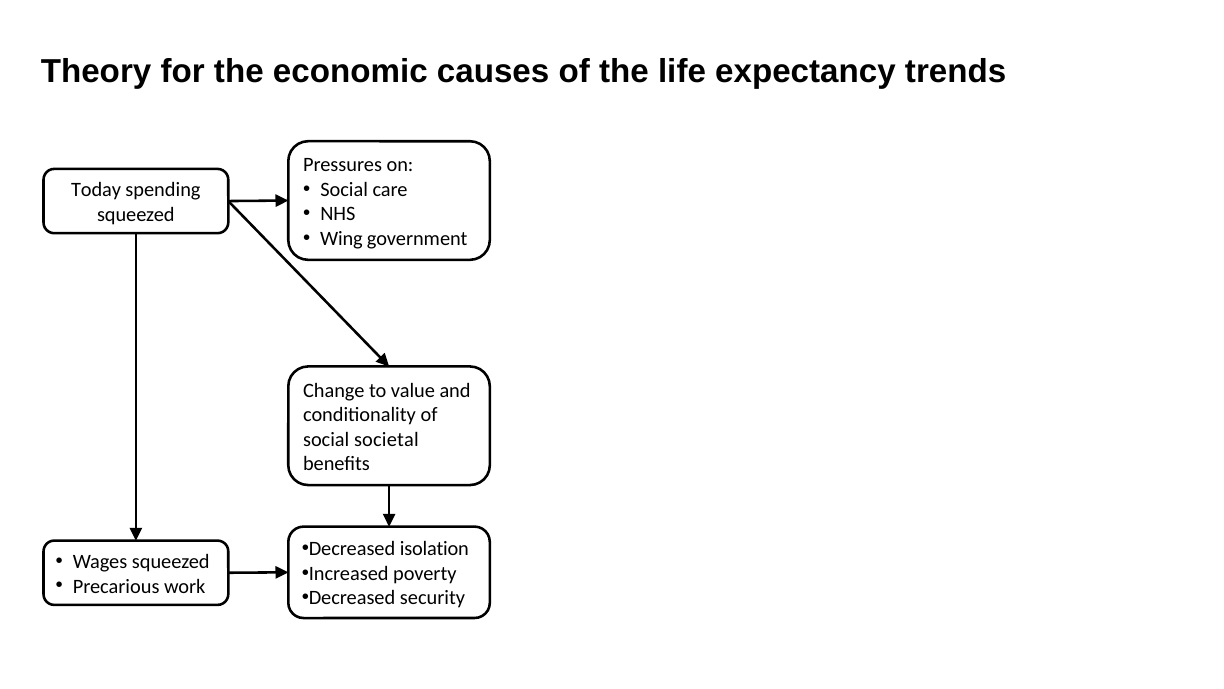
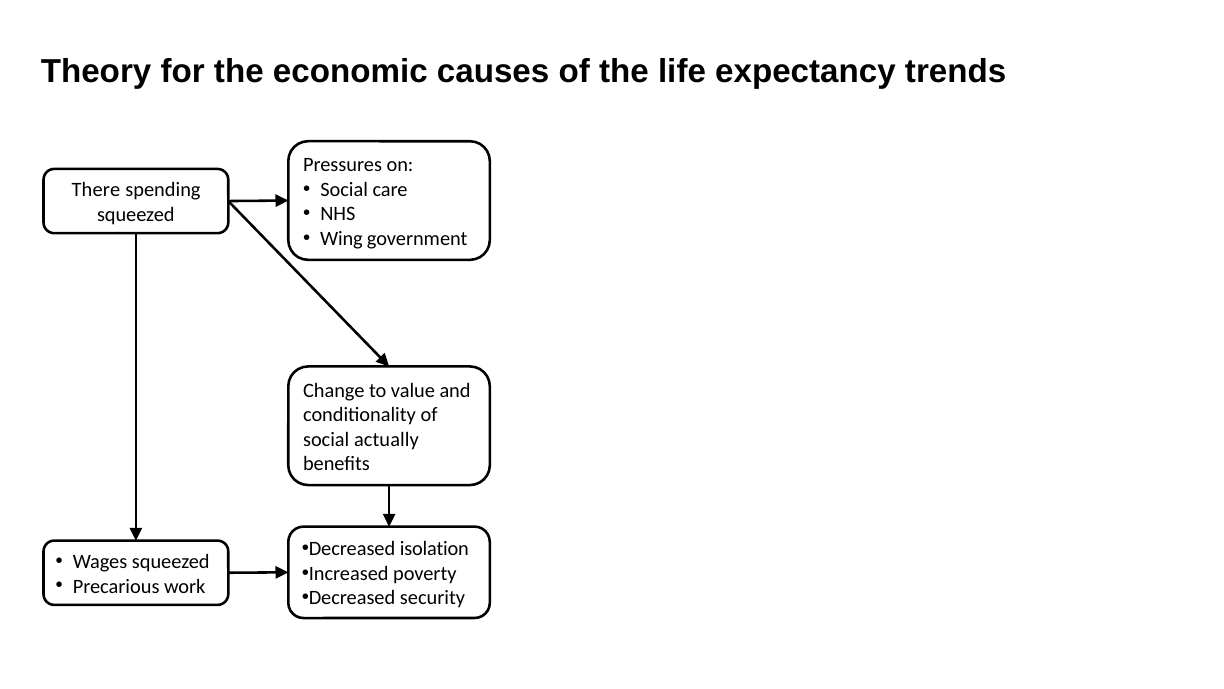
Today: Today -> There (96, 190)
societal: societal -> actually (386, 439)
